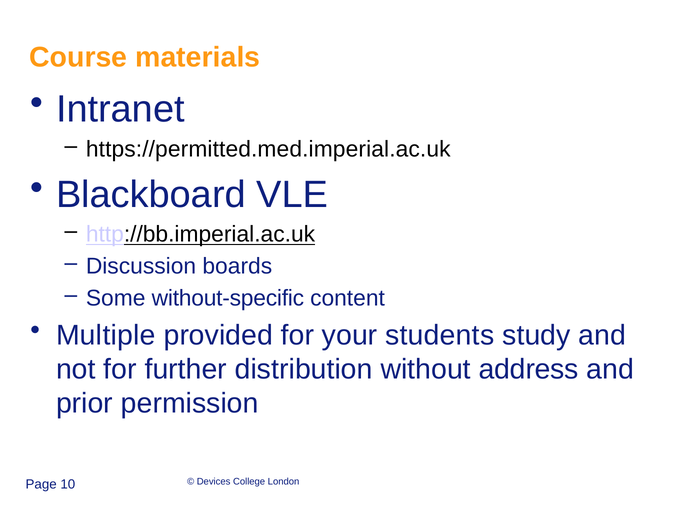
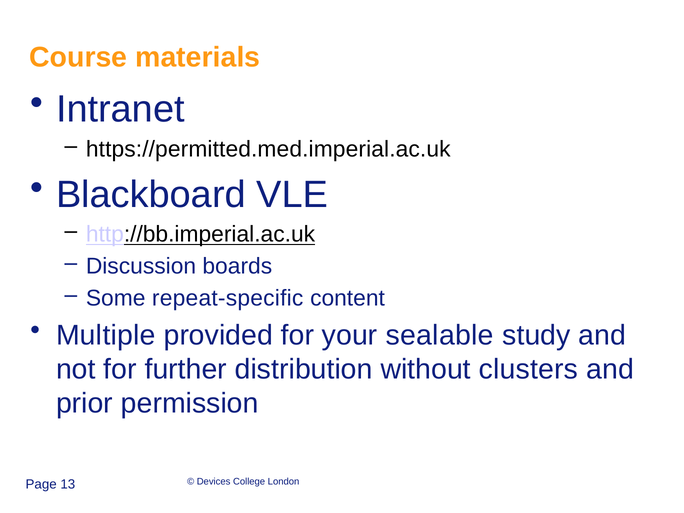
without-specific: without-specific -> repeat-specific (228, 298)
students: students -> sealable (440, 335)
address: address -> clusters (528, 369)
10: 10 -> 13 (68, 484)
